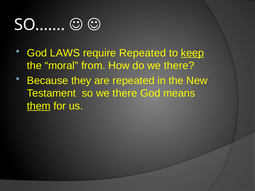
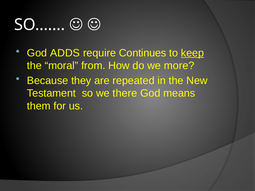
LAWS: LAWS -> ADDS (65, 53)
require Repeated: Repeated -> Continues (143, 53)
do we there: there -> more (179, 66)
them underline: present -> none (39, 106)
